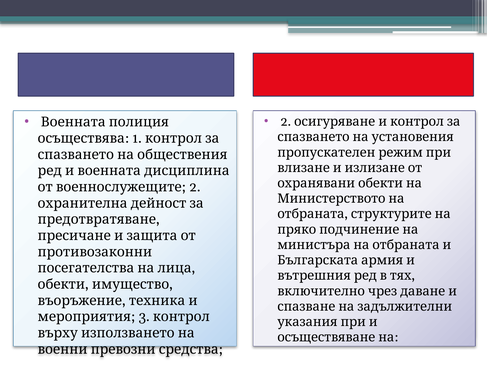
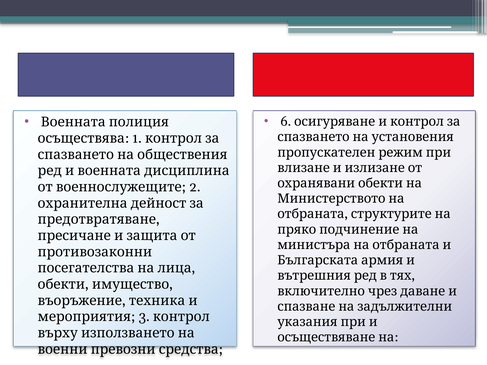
2: 2 -> 6 (286, 122)
